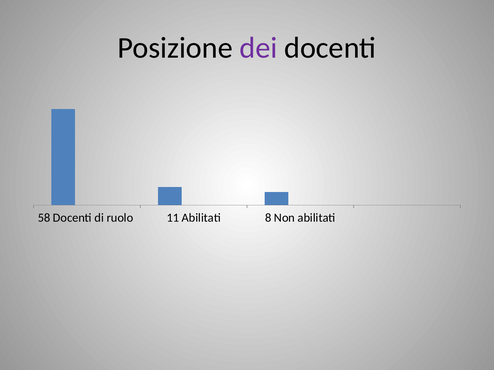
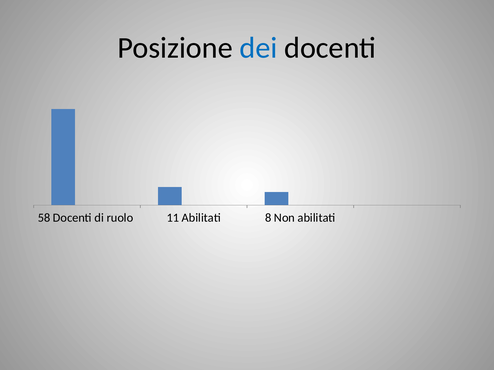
dei colour: purple -> blue (258, 48)
